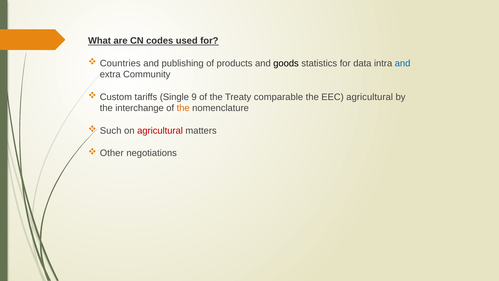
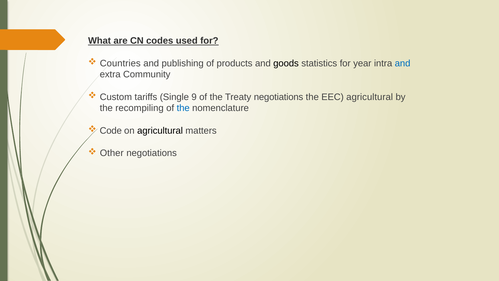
data: data -> year (362, 63)
Treaty comparable: comparable -> negotiations (279, 97)
interchange: interchange -> recompiling (140, 108)
the colour: orange -> blue (183, 108)
Such: Such -> Code (111, 131)
agricultural colour: red -> black (160, 131)
